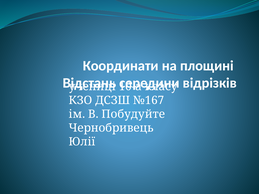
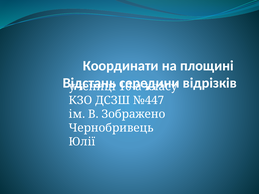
№167: №167 -> №447 (149, 100)
Побудуйте: Побудуйте -> Зображено (133, 114)
